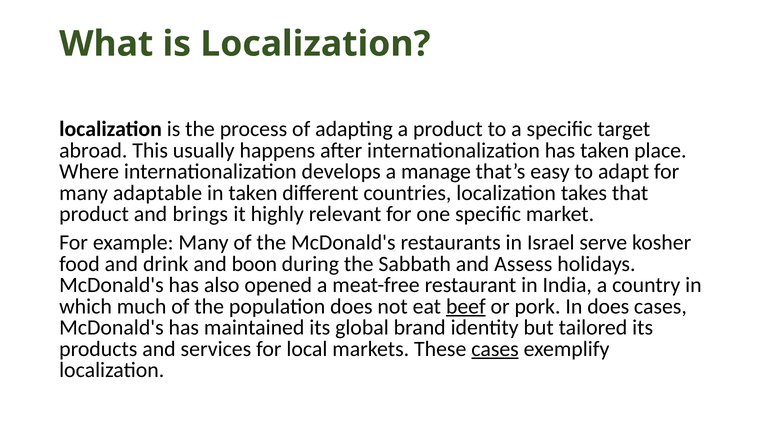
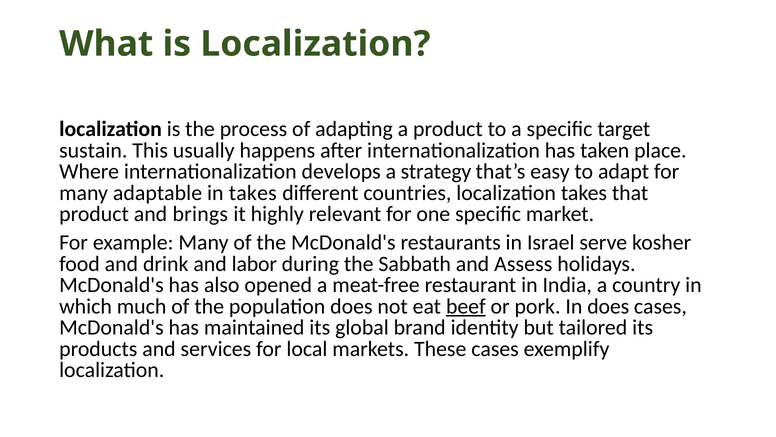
abroad: abroad -> sustain (93, 150)
manage: manage -> strategy (436, 171)
in taken: taken -> takes (253, 193)
boon: boon -> labor (254, 264)
cases underline: present -> none (495, 349)
